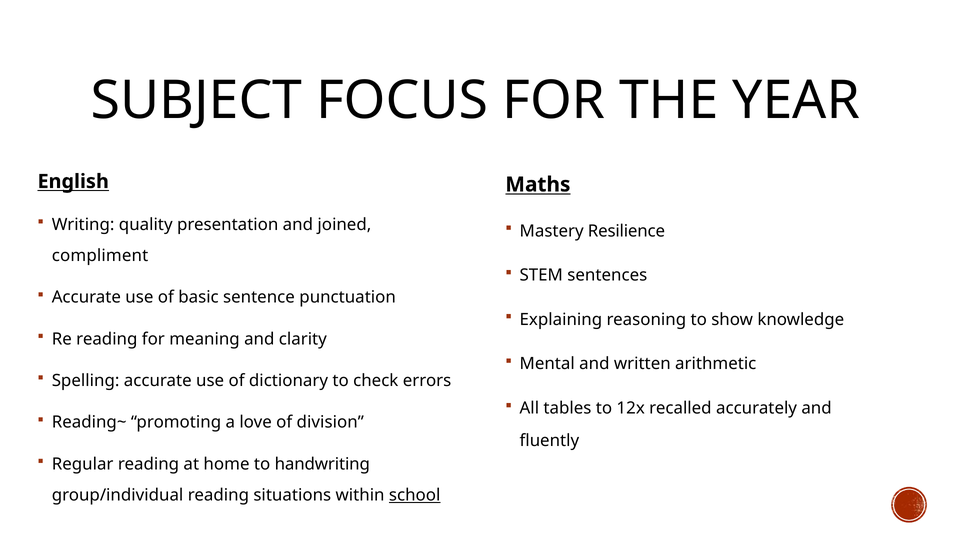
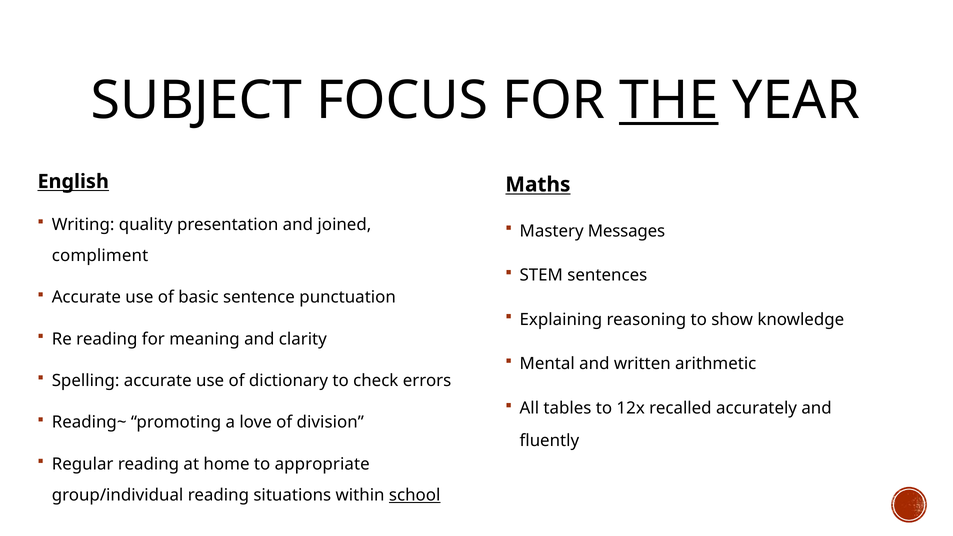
THE underline: none -> present (669, 100)
Resilience: Resilience -> Messages (626, 231)
handwriting: handwriting -> appropriate (322, 464)
